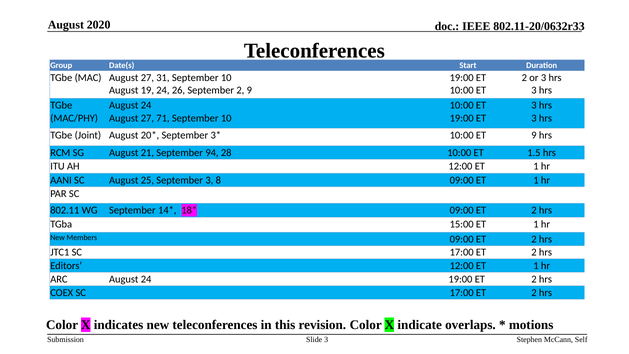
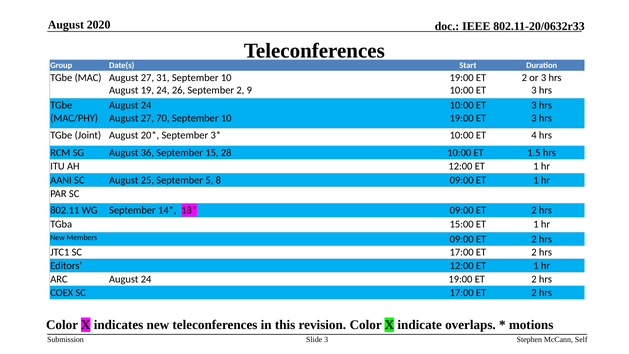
71: 71 -> 70 (163, 118)
ET 9: 9 -> 4 (534, 135)
21: 21 -> 36 (147, 152)
94: 94 -> 15 (212, 152)
September 3: 3 -> 5 (209, 180)
